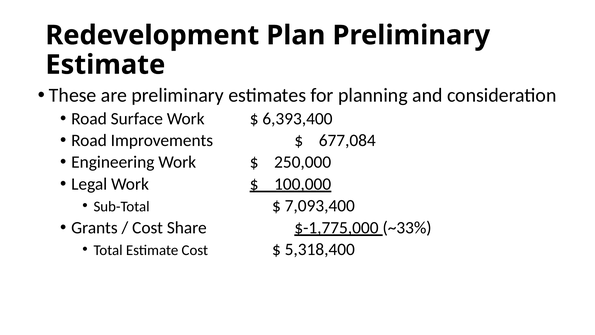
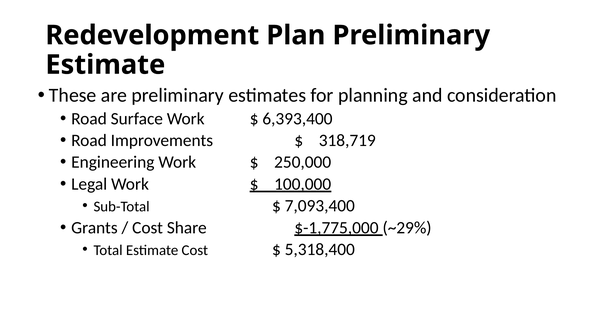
677,084: 677,084 -> 318,719 (347, 140)
~33%: ~33% -> ~29% (407, 228)
